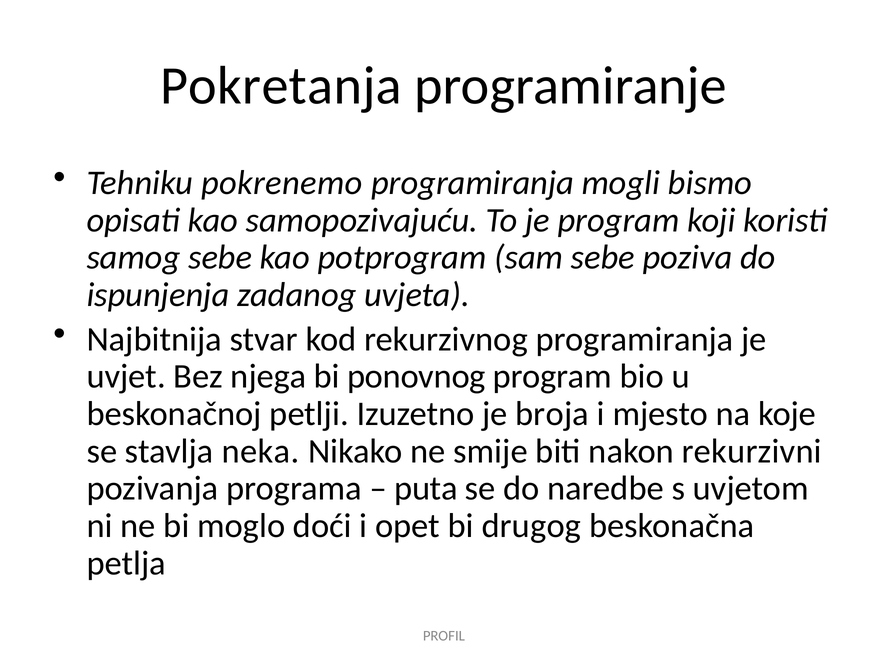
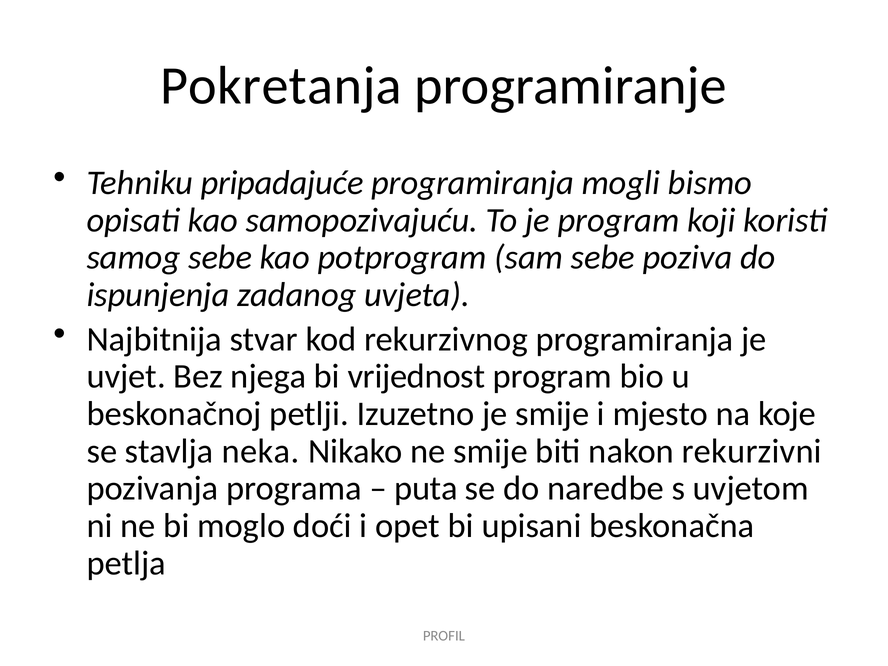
pokrenemo: pokrenemo -> pripadajuće (282, 183)
ponovnog: ponovnog -> vrijednost (416, 377)
je broja: broja -> smije (552, 414)
drugog: drugog -> upisani (531, 526)
